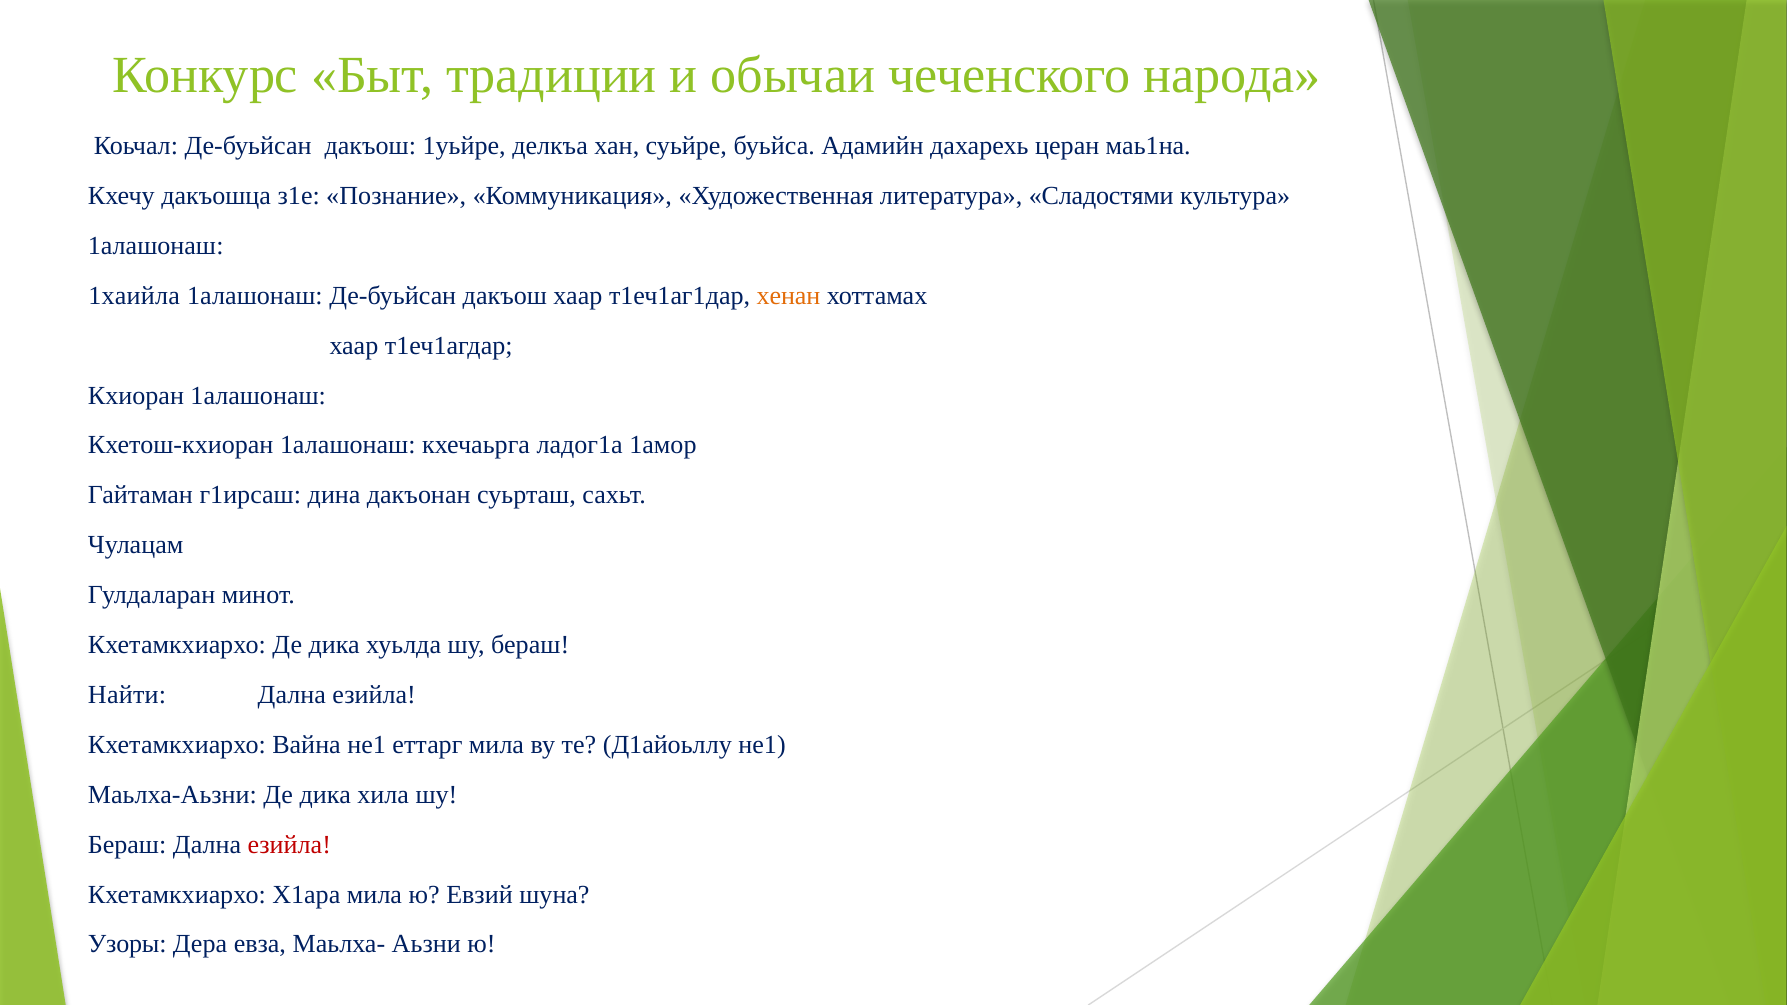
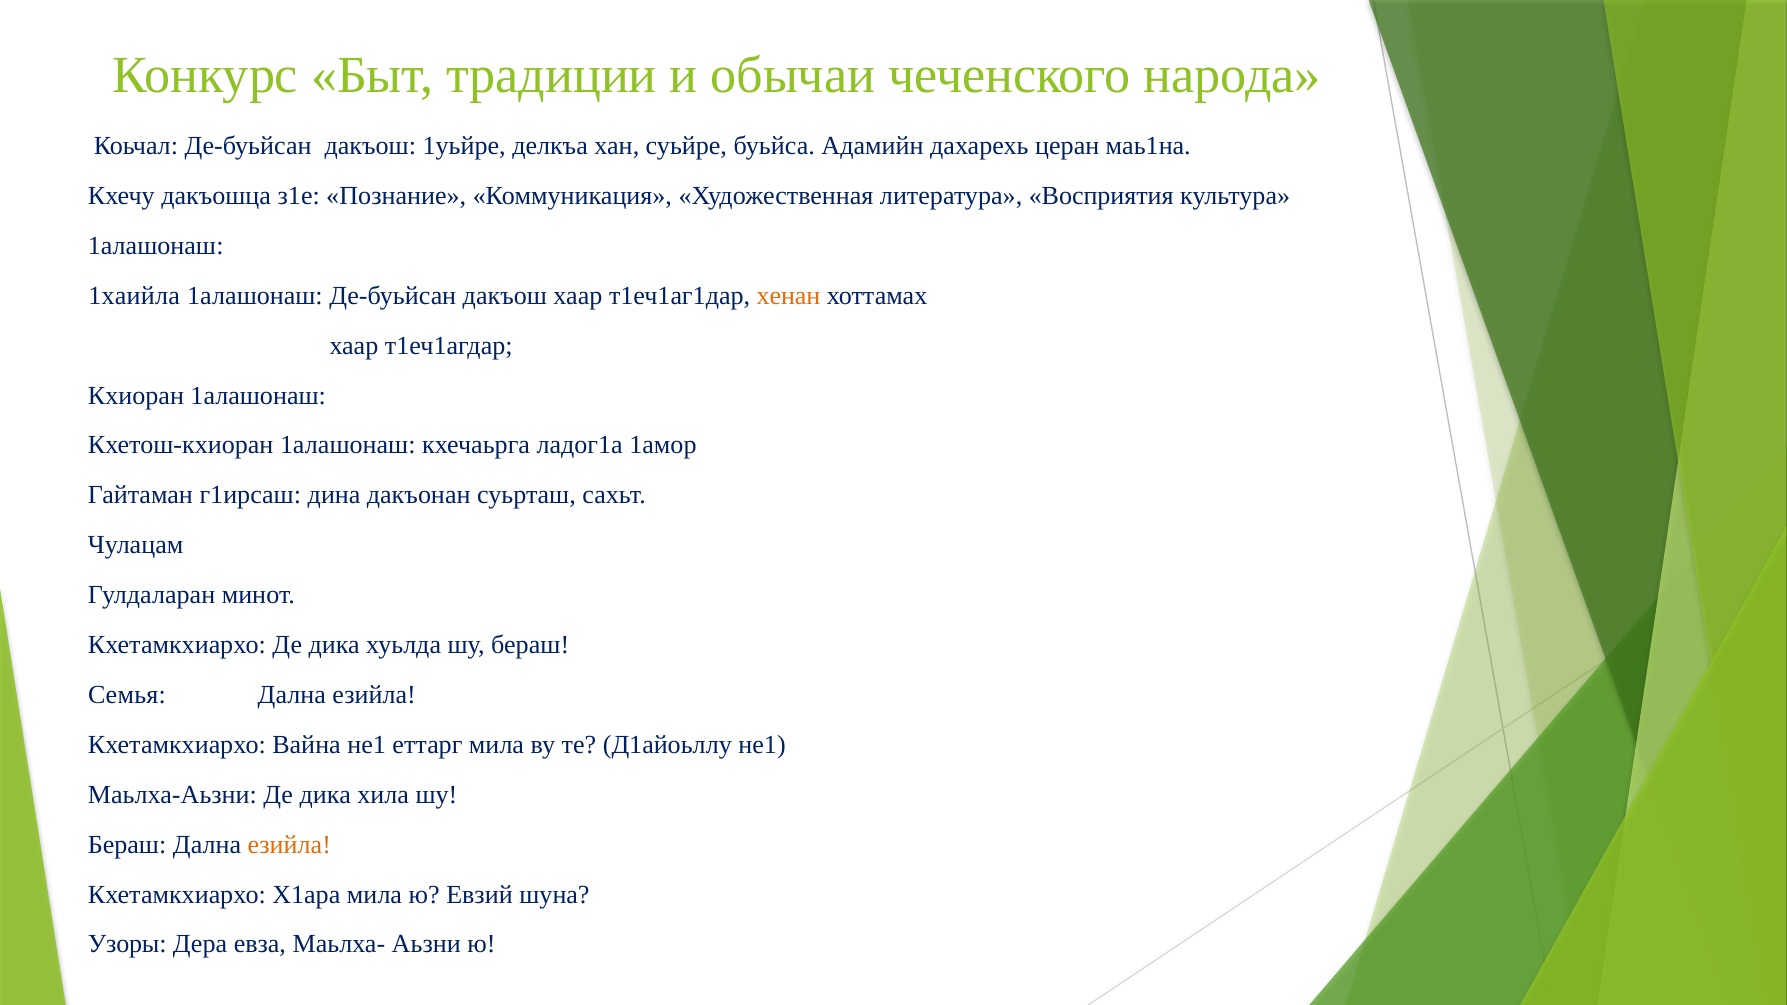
Сладостями: Сладостями -> Восприятия (1101, 196)
Найти: Найти -> Семья (127, 695)
езийла colour: red -> orange (289, 845)
